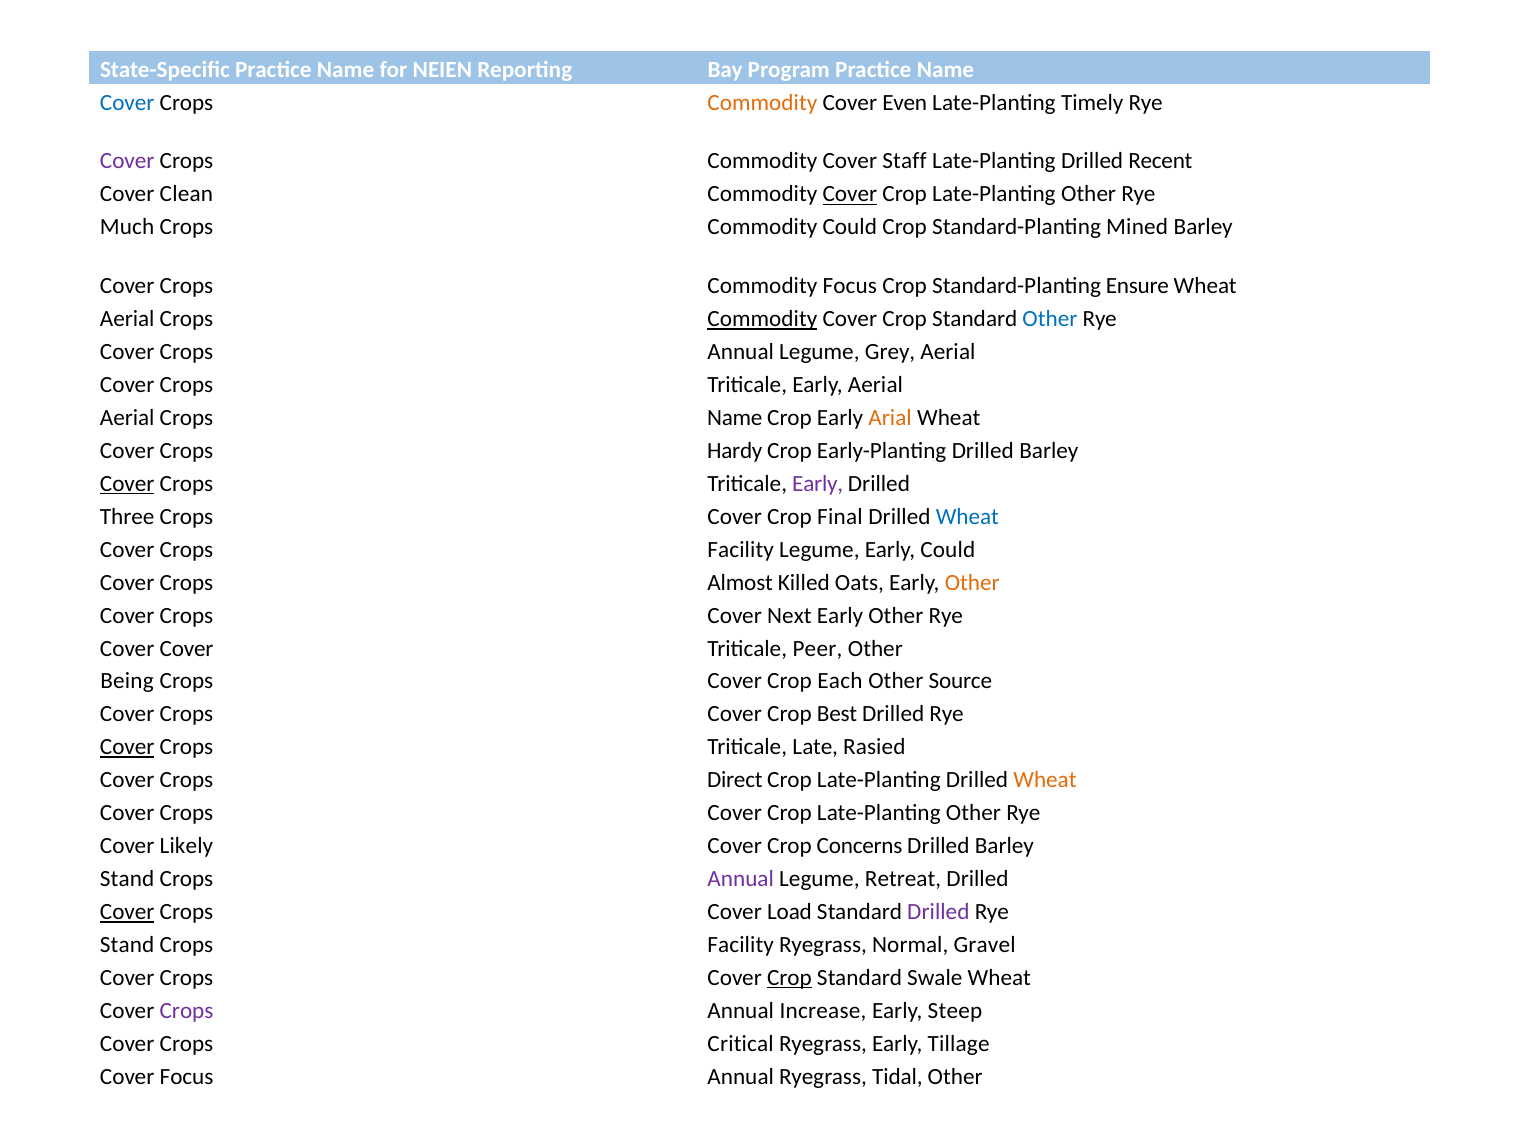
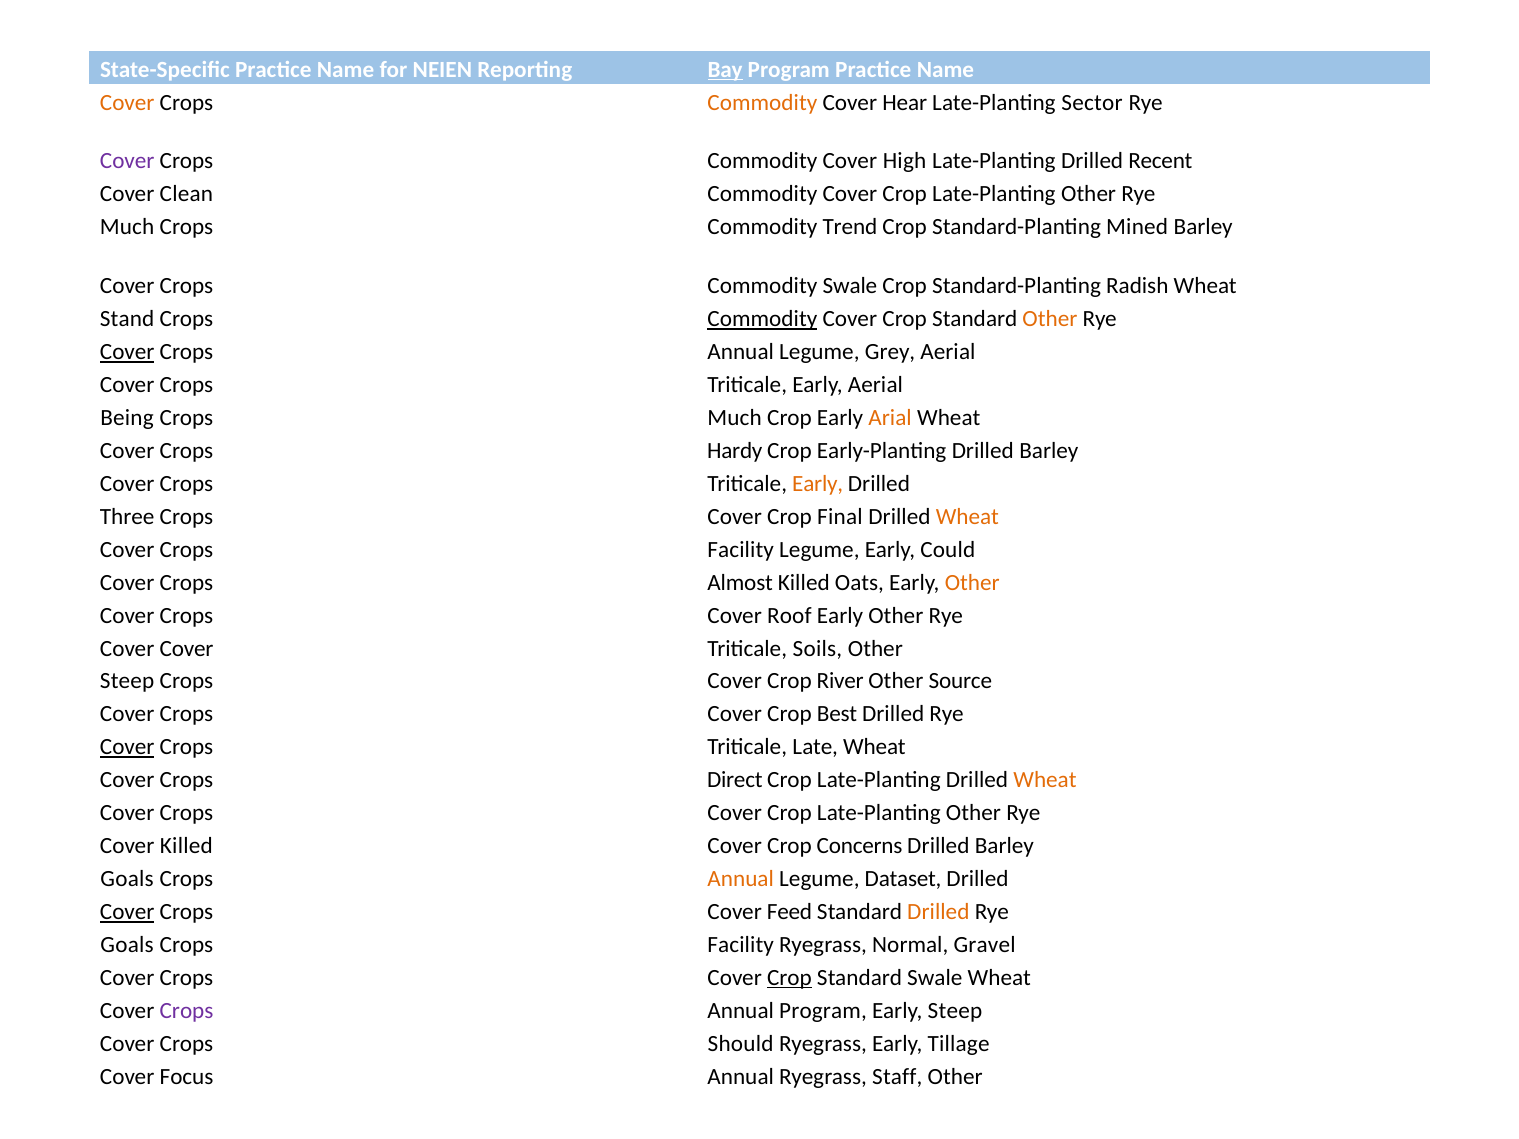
Bay underline: none -> present (725, 70)
Cover colour: blue -> orange (127, 103)
Even: Even -> Hear (905, 103)
Timely: Timely -> Sector (1092, 103)
Staff: Staff -> High (905, 161)
Cover underline: present -> none (850, 194)
Commodity Could: Could -> Trend (850, 227)
Commodity Focus: Focus -> Swale (850, 286)
Ensure: Ensure -> Radish (1137, 286)
Aerial: Aerial -> Stand (127, 319)
Other colour: blue -> orange (1050, 319)
Cover underline: none -> present (127, 352)
Aerial: Aerial -> Being (127, 418)
Crops Name: Name -> Much (735, 418)
Cover underline: present -> none (127, 484)
Early colour: purple -> orange (818, 484)
Wheat colour: blue -> orange (967, 517)
Next: Next -> Roof (789, 616)
Peer: Peer -> Soils (817, 649)
Being: Being -> Steep (127, 681)
Each: Each -> River (840, 681)
Late Rasied: Rasied -> Wheat (874, 747)
Cover Likely: Likely -> Killed (186, 846)
Stand: Stand -> Goals (127, 879)
Annual colour: purple -> orange (741, 879)
Retreat: Retreat -> Dataset (903, 879)
Load: Load -> Feed (790, 912)
Drilled colour: purple -> orange (938, 912)
Stand: Stand -> Goals (127, 945)
Annual Increase: Increase -> Program (823, 1011)
Critical: Critical -> Should (741, 1044)
Tidal: Tidal -> Staff (897, 1077)
